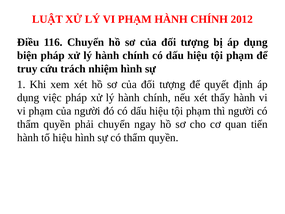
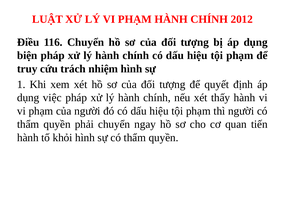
tố hiệu: hiệu -> khỏi (63, 137)
